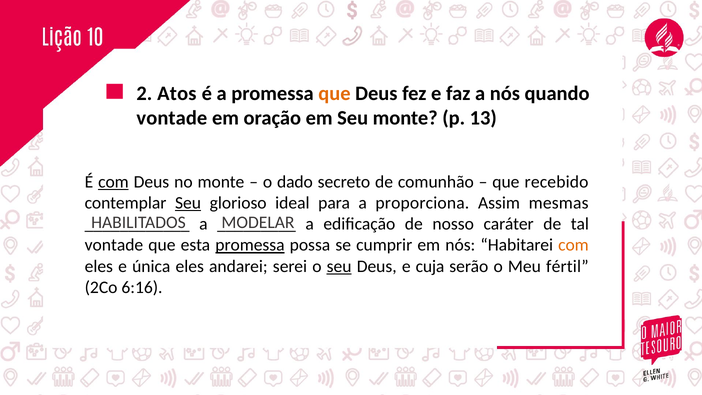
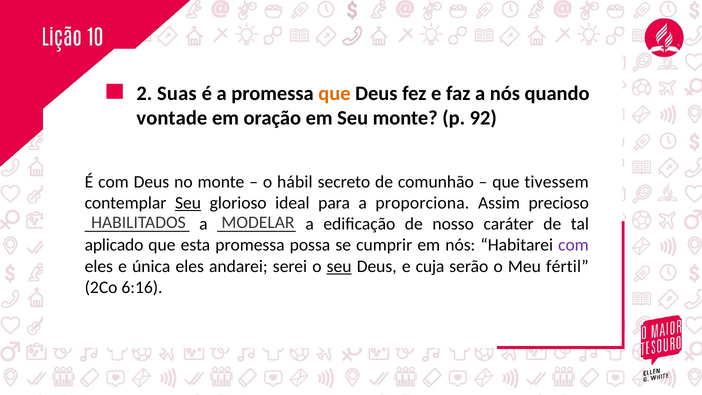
Atos: Atos -> Suas (177, 93)
13: 13 -> 92 (483, 118)
com underline: present -> none (113, 182)
dado: dado -> hábil (295, 182)
recebido: recebido -> tivessem (557, 182)
mesmas: mesmas -> precioso (559, 203)
vontade: vontade -> aplicado (114, 245)
promessa underline: present -> none (250, 245)
com colour: orange -> purple (573, 245)
